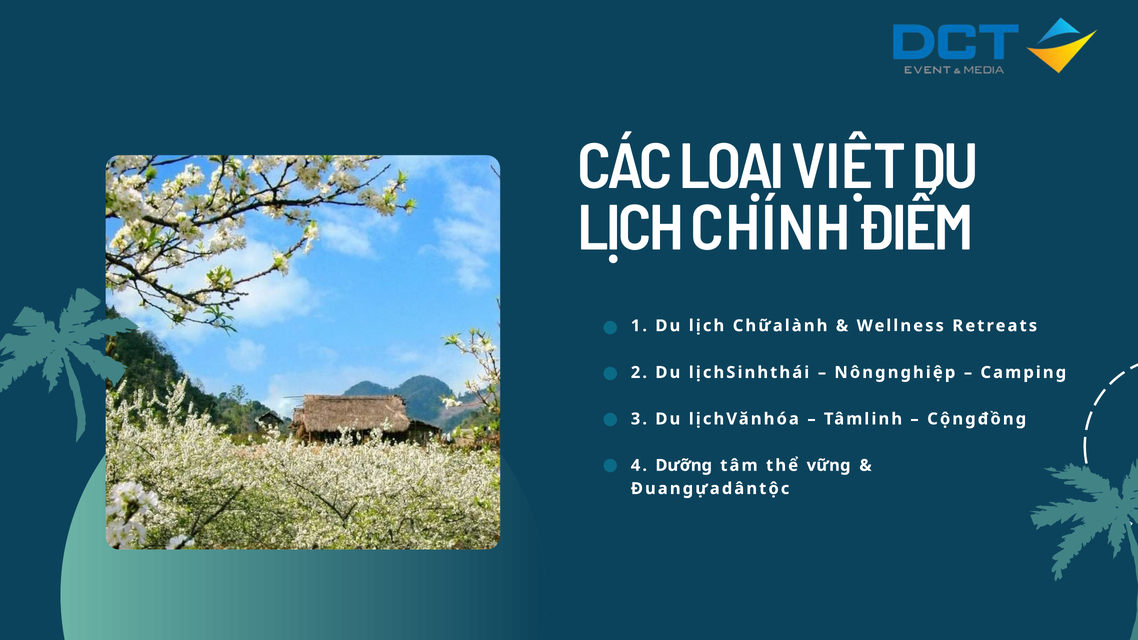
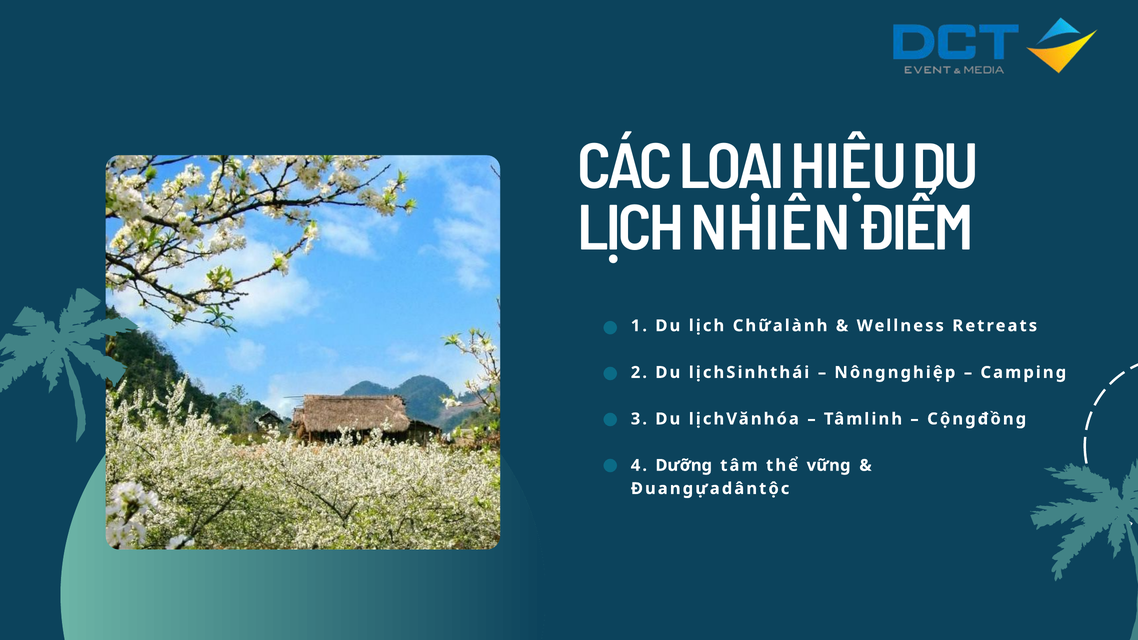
VIỆT: VIỆT -> HIỆU (849, 167)
CHÍNH: CHÍNH -> NHIÊN (771, 229)
